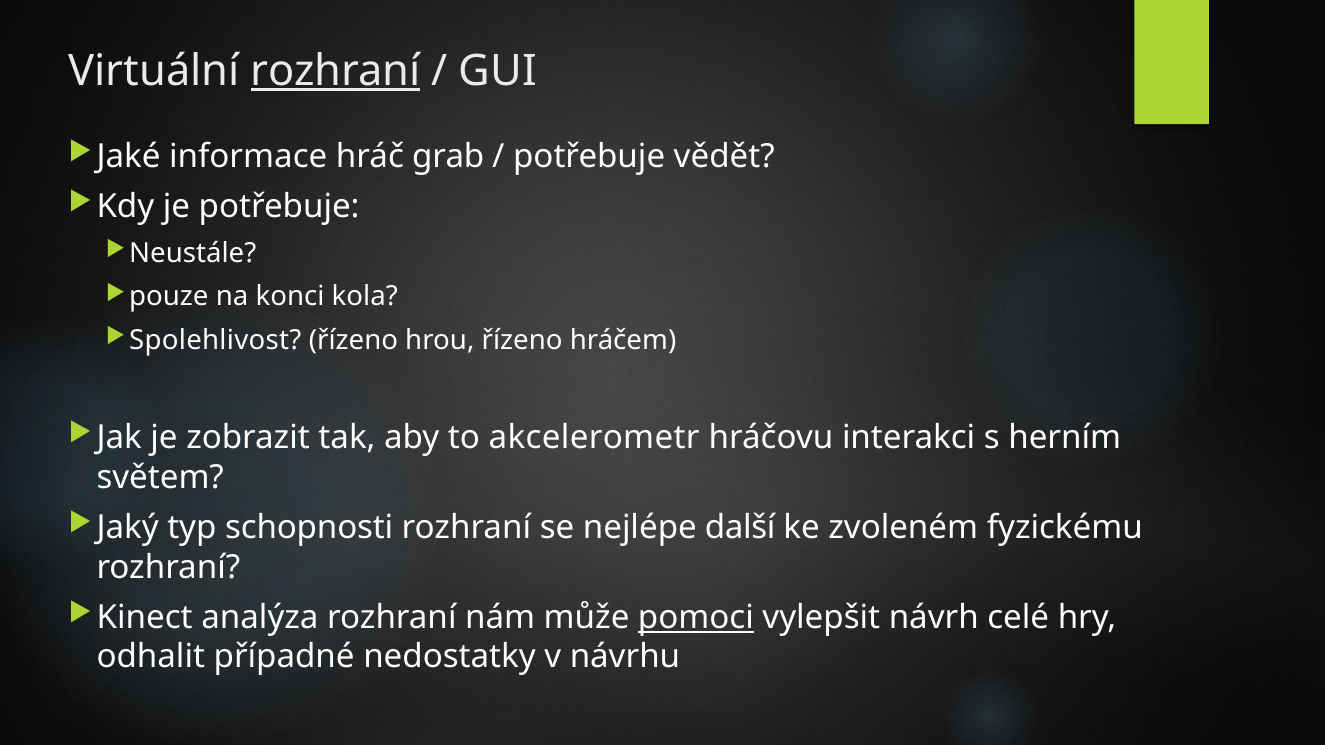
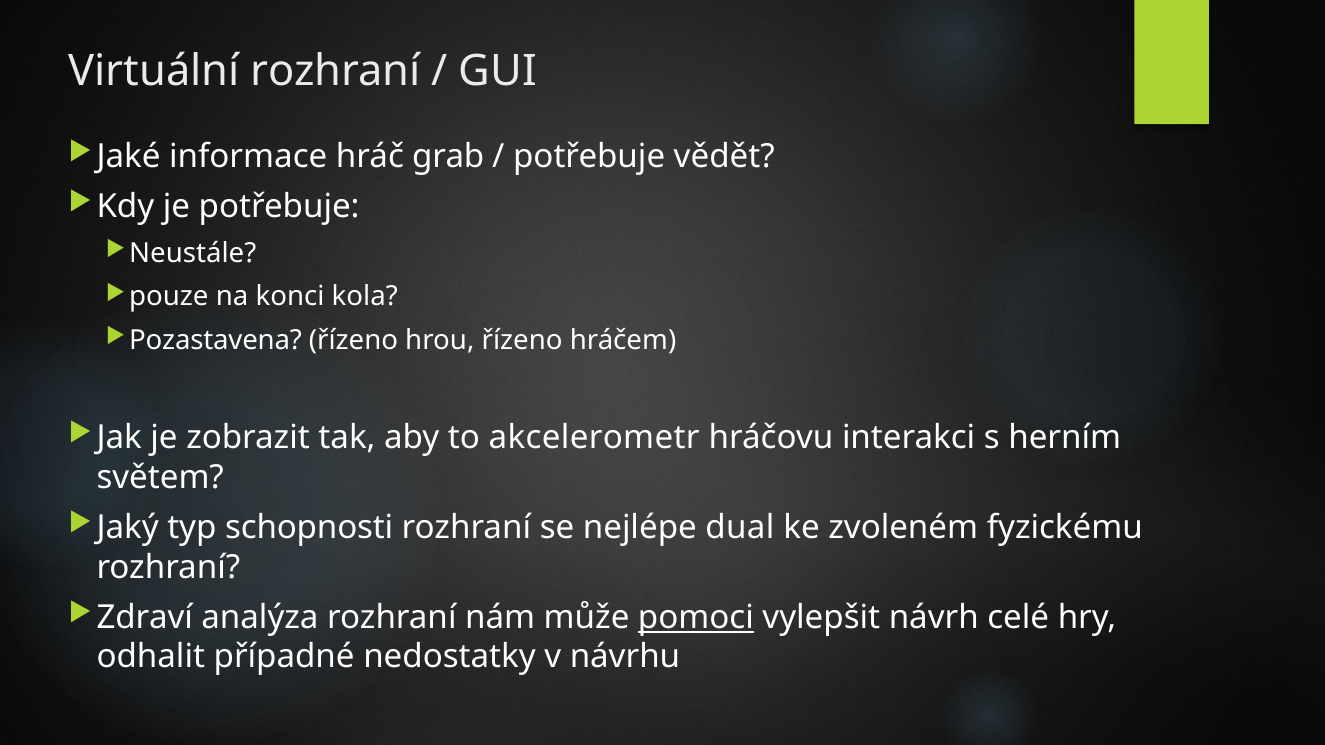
rozhraní underline: present -> none (336, 71)
Spolehlivost: Spolehlivost -> Pozastavena (216, 341)
další: další -> dual (740, 528)
Kinect: Kinect -> Zdraví (145, 618)
